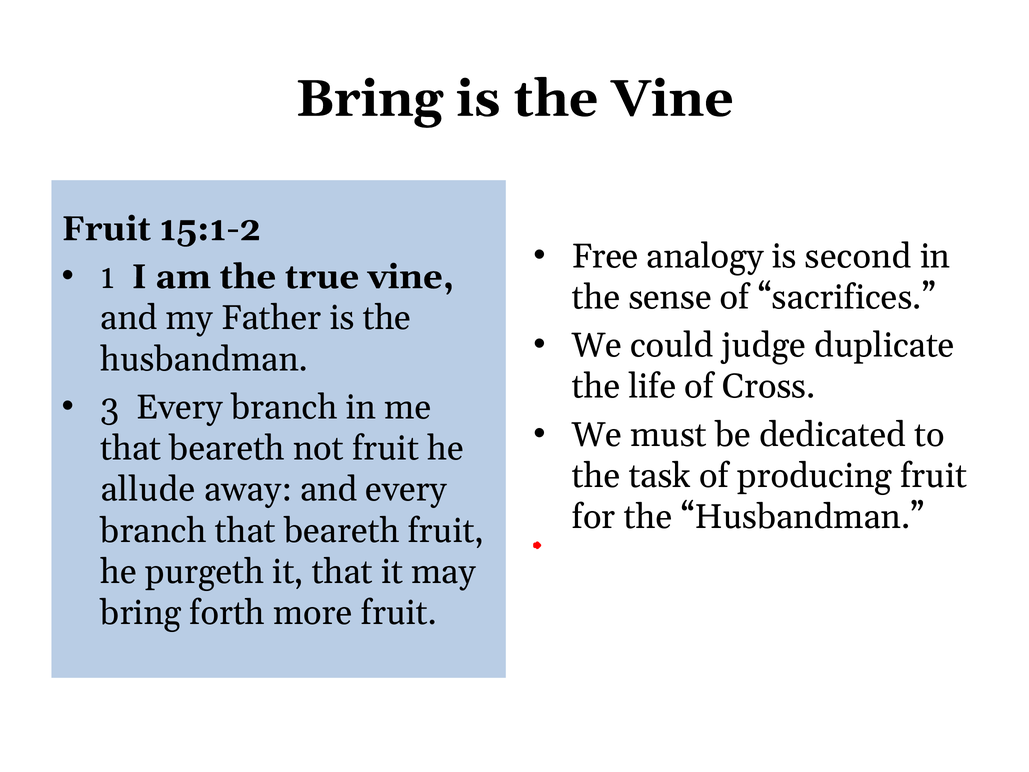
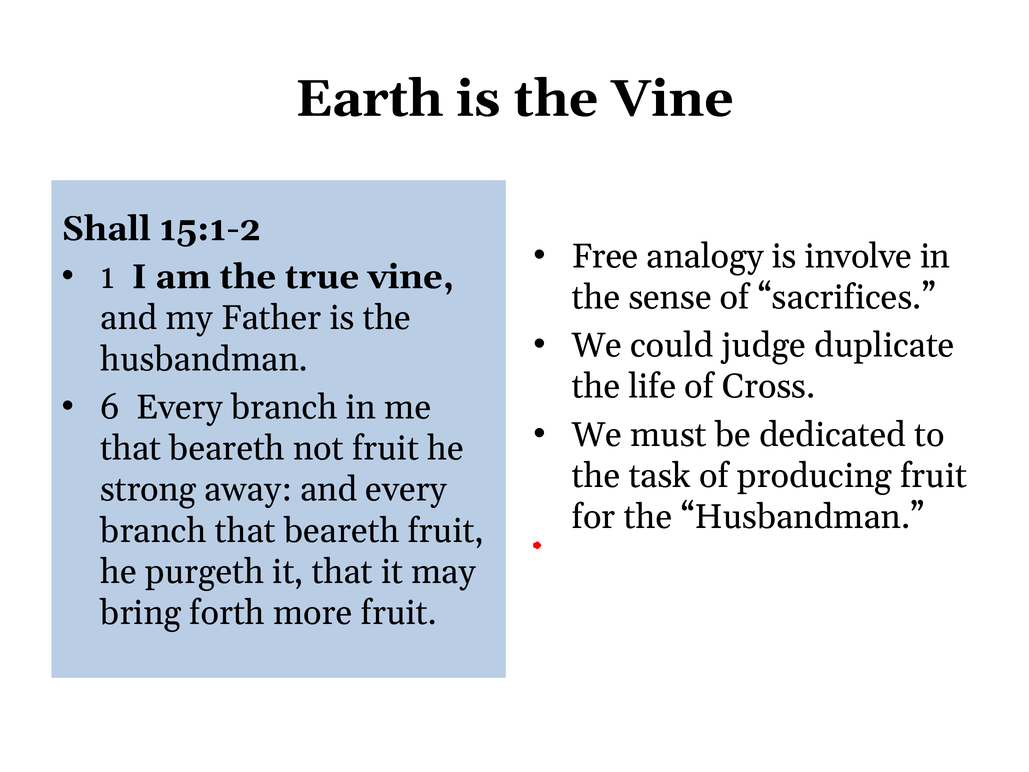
Bring: Bring -> Earth (369, 99)
Fruit: Fruit -> Shall (106, 229)
second: second -> involve (858, 256)
3: 3 -> 6 (110, 407)
allude: allude -> strong (148, 489)
